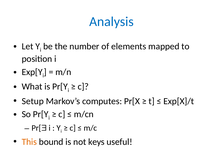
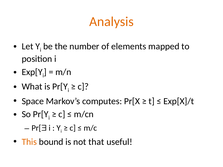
Analysis colour: blue -> orange (111, 22)
Setup: Setup -> Space (33, 101)
keys: keys -> that (96, 142)
